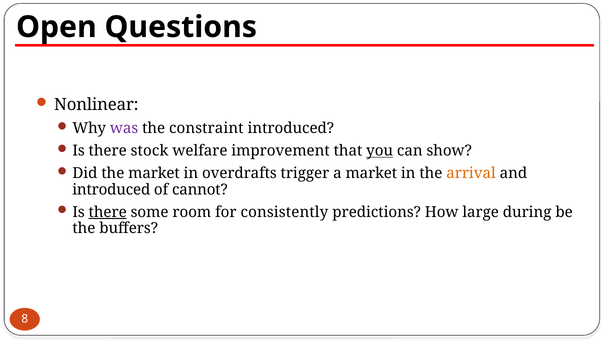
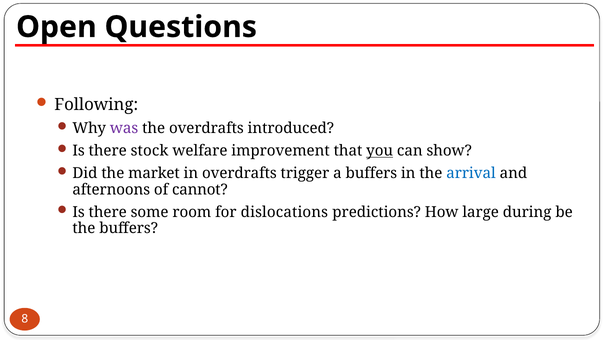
Nonlinear: Nonlinear -> Following (96, 104)
the constraint: constraint -> overdrafts (206, 128)
a market: market -> buffers (371, 173)
arrival colour: orange -> blue (471, 173)
introduced: introduced -> afternoons (111, 189)
there underline: present -> none (108, 212)
consistently: consistently -> dislocations (284, 212)
